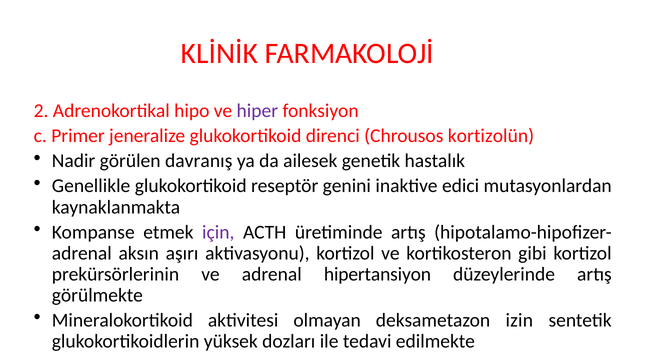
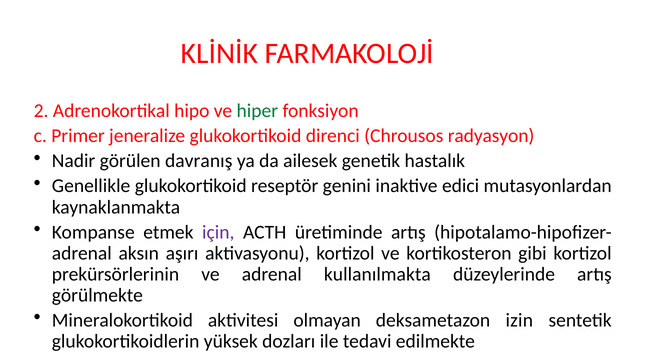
hiper colour: purple -> green (257, 111)
kortizolün: kortizolün -> radyasyon (491, 136)
hipertansiyon: hipertansiyon -> kullanılmakta (377, 274)
